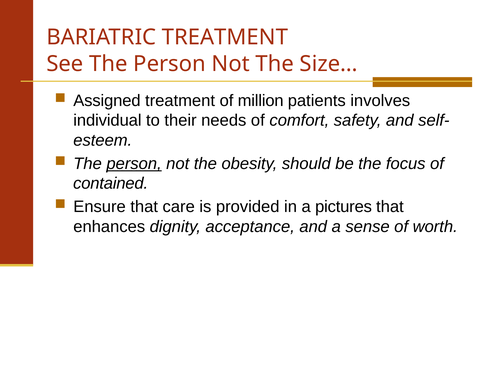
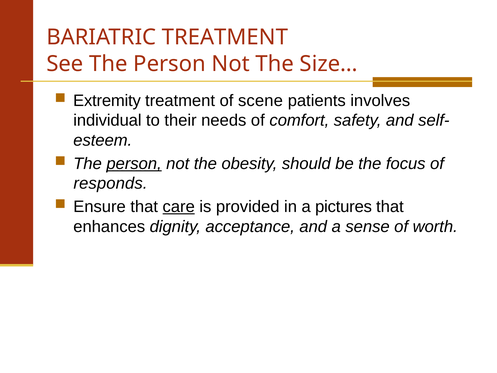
Assigned: Assigned -> Extremity (107, 101)
million: million -> scene (260, 101)
contained: contained -> responds (110, 183)
care underline: none -> present (179, 207)
